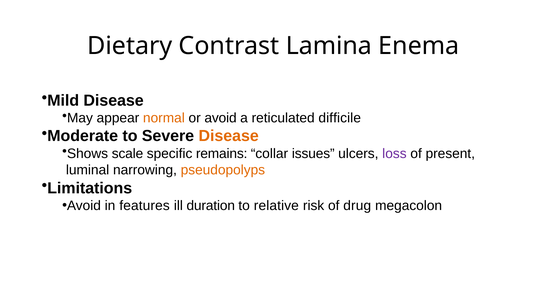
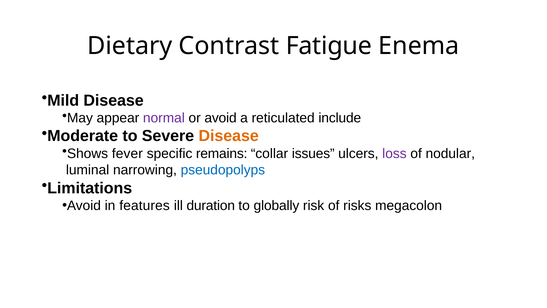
Lamina: Lamina -> Fatigue (329, 46)
normal colour: orange -> purple (164, 118)
difficile: difficile -> include (340, 118)
scale: scale -> fever (127, 154)
present: present -> nodular (450, 154)
pseudopolyps colour: orange -> blue (223, 170)
relative: relative -> globally (276, 206)
drug: drug -> risks (357, 206)
